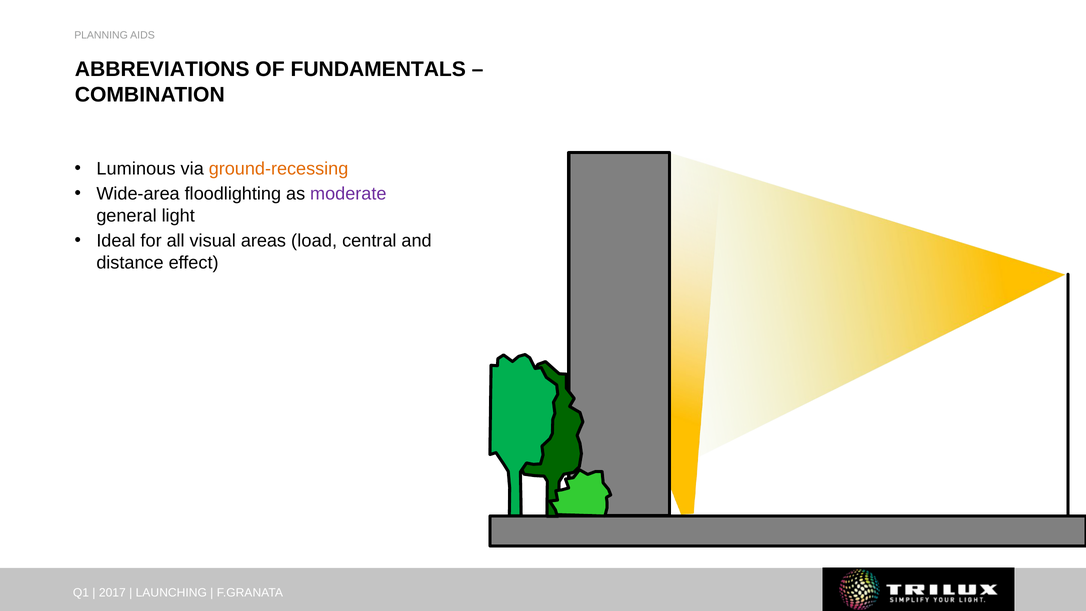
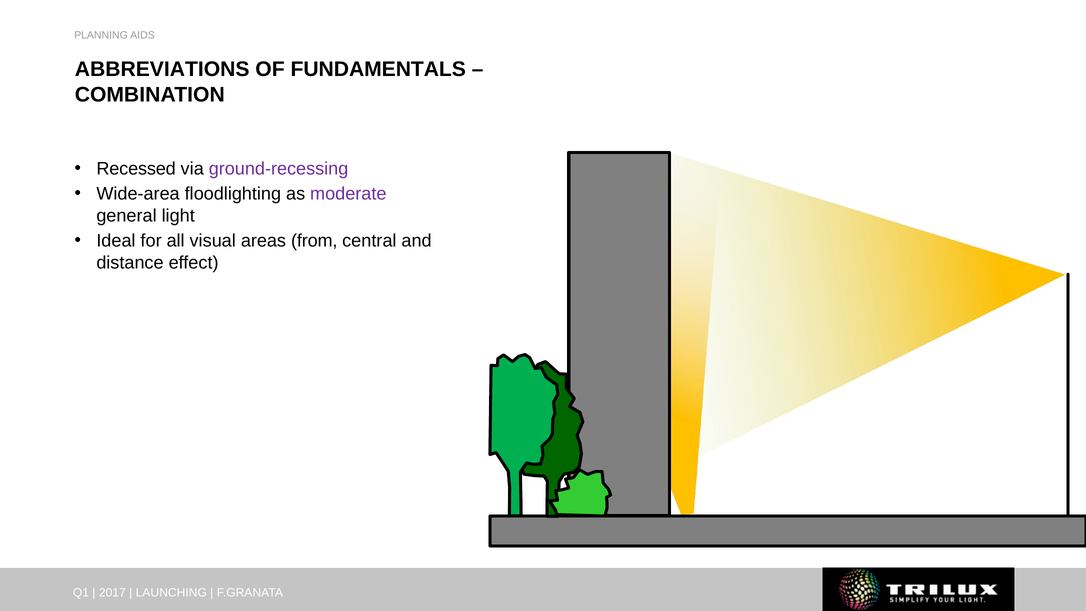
Luminous: Luminous -> Recessed (136, 169)
ground-recessing colour: orange -> purple (279, 169)
load: load -> from (314, 241)
